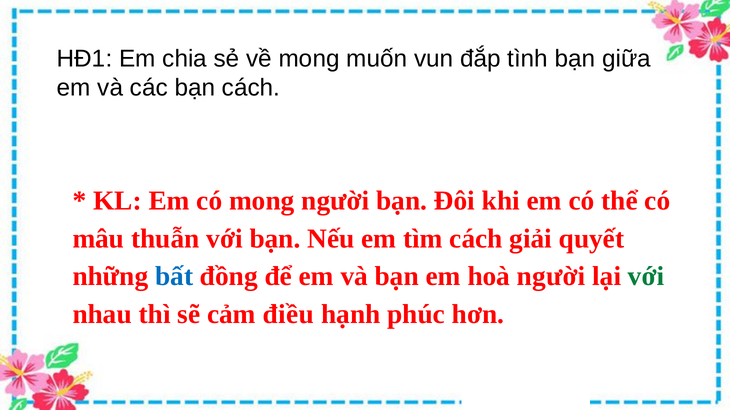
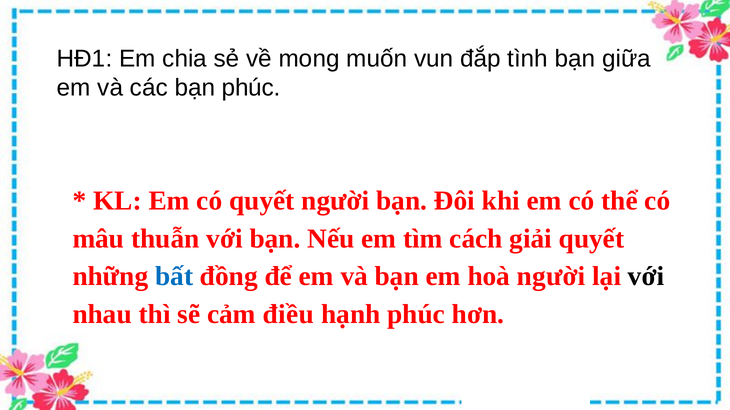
bạn cách: cách -> phúc (251, 88)
có mong: mong -> quyết (262, 201)
với colour: green -> black (646, 277)
